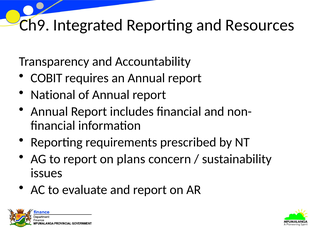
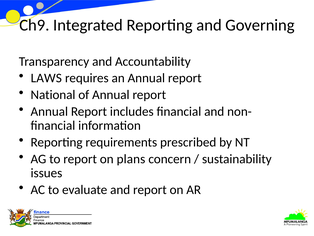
Resources: Resources -> Governing (260, 25)
COBIT: COBIT -> LAWS (46, 78)
